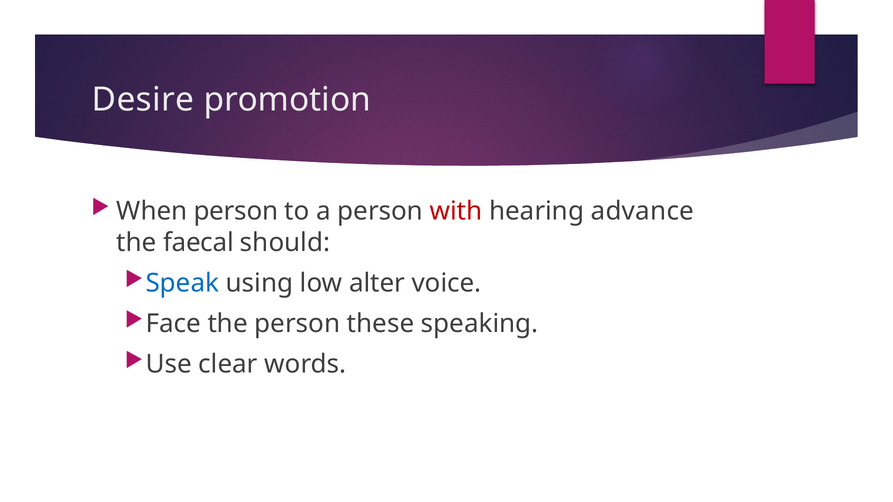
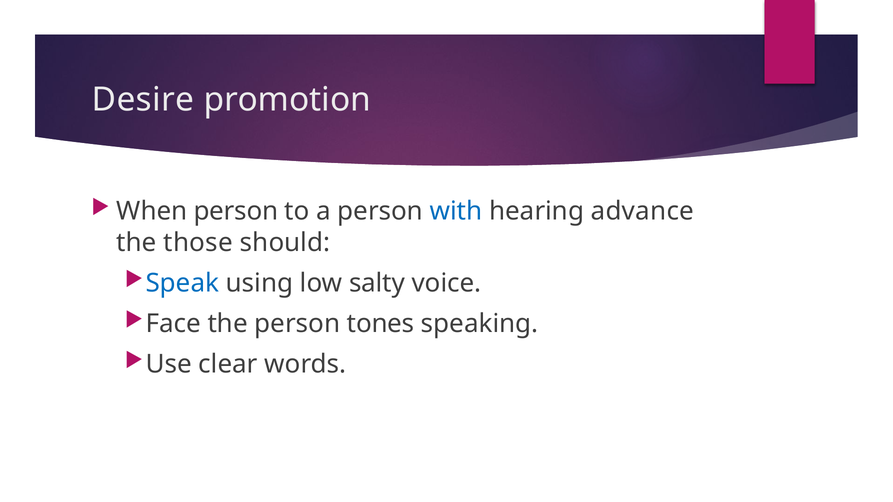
with colour: red -> blue (456, 211)
faecal: faecal -> those (198, 243)
alter: alter -> salty (377, 283)
these: these -> tones (381, 324)
